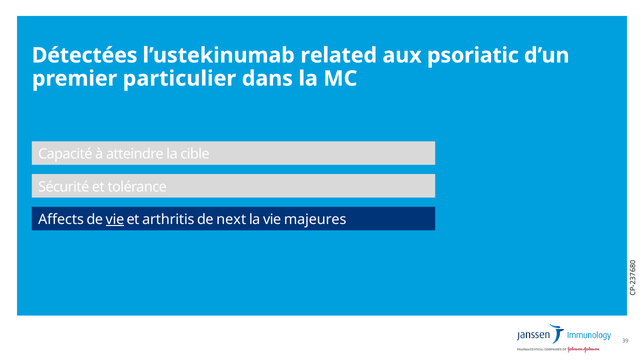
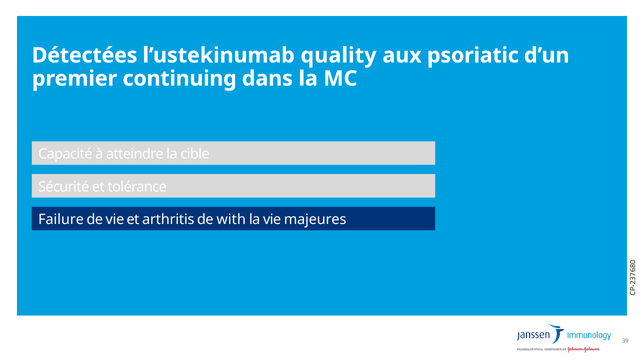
related: related -> quality (339, 55)
particulier: particulier -> continuing (180, 79)
Affects: Affects -> Failure (61, 220)
vie underline: present -> none (115, 220)
next: next -> with (231, 220)
